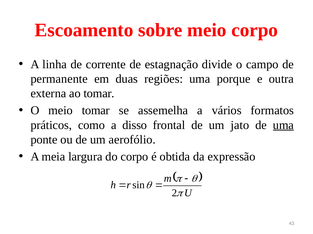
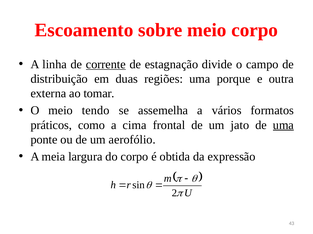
corrente underline: none -> present (106, 64)
permanente: permanente -> distribuição (59, 79)
meio tomar: tomar -> tendo (96, 111)
disso: disso -> cima (135, 125)
